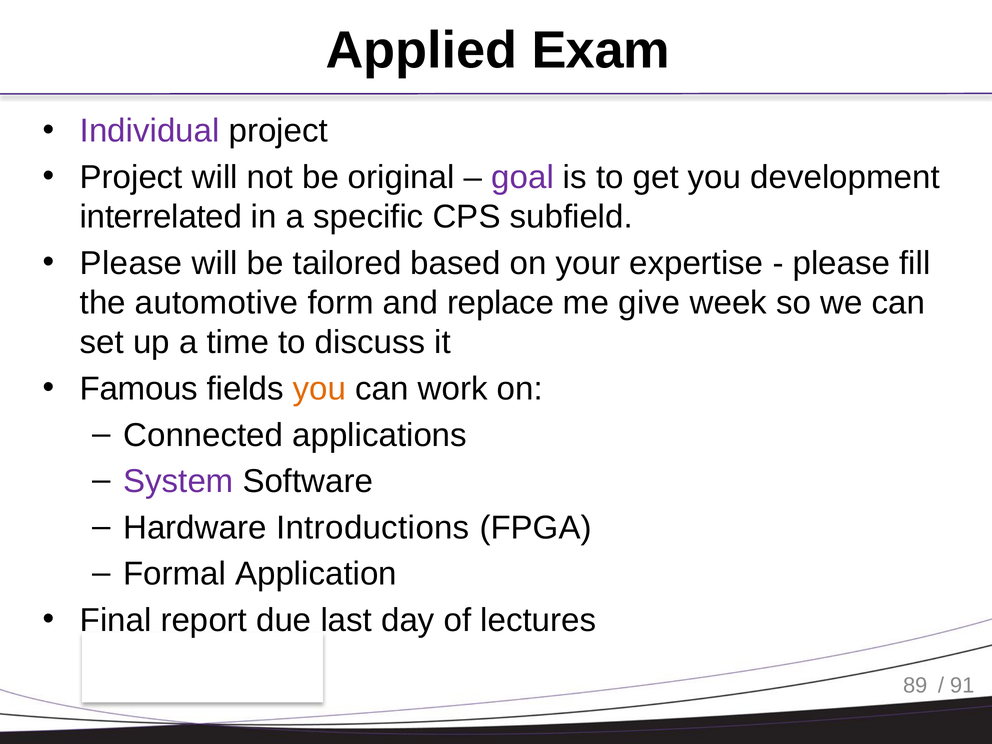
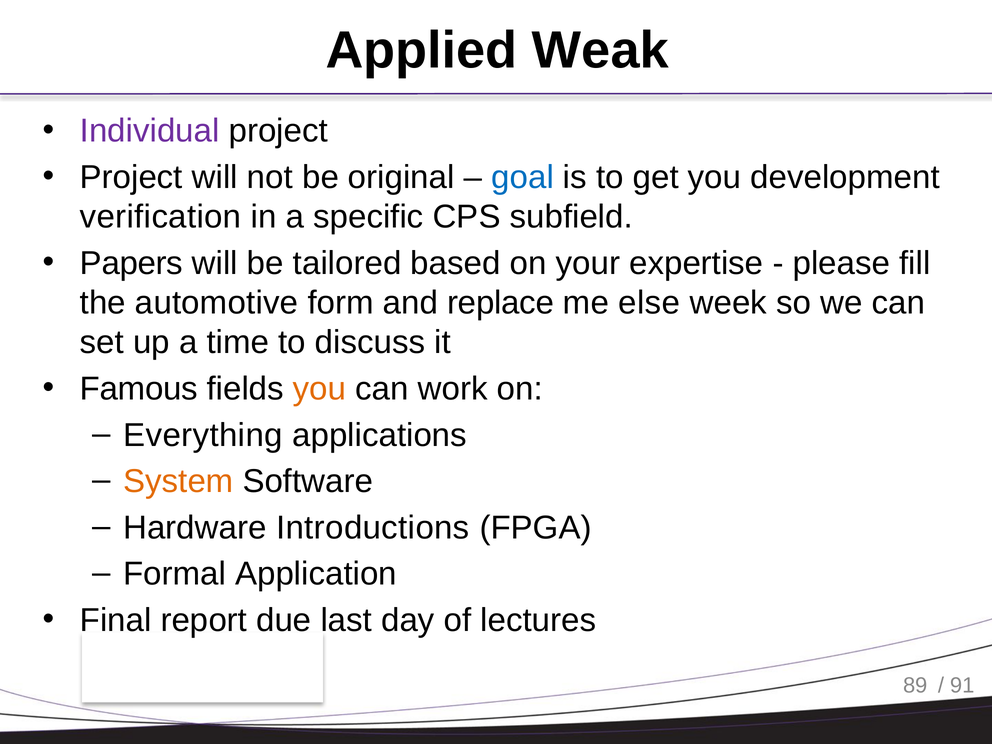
Exam: Exam -> Weak (600, 50)
goal colour: purple -> blue (523, 177)
interrelated: interrelated -> verification (161, 217)
Please: Please -> Papers (131, 263)
give: give -> else (649, 303)
Connected: Connected -> Everything (203, 435)
System colour: purple -> orange (178, 481)
